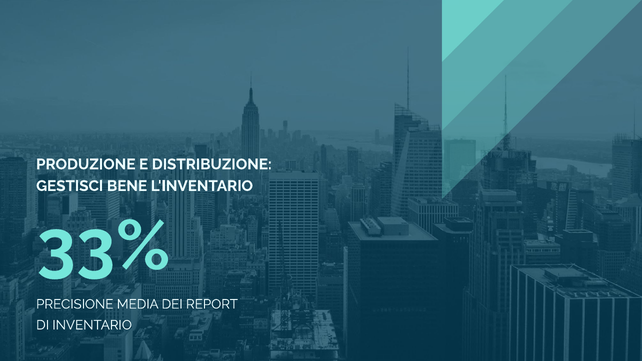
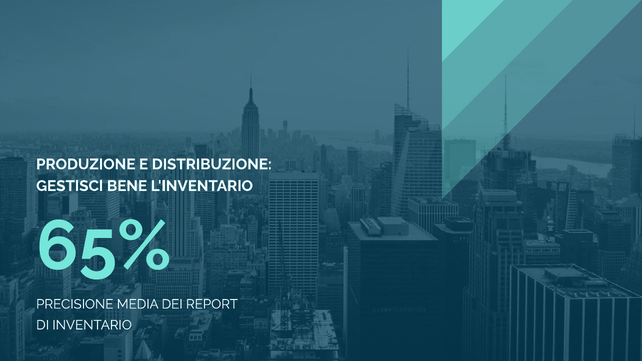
33%: 33% -> 65% (104, 246)
